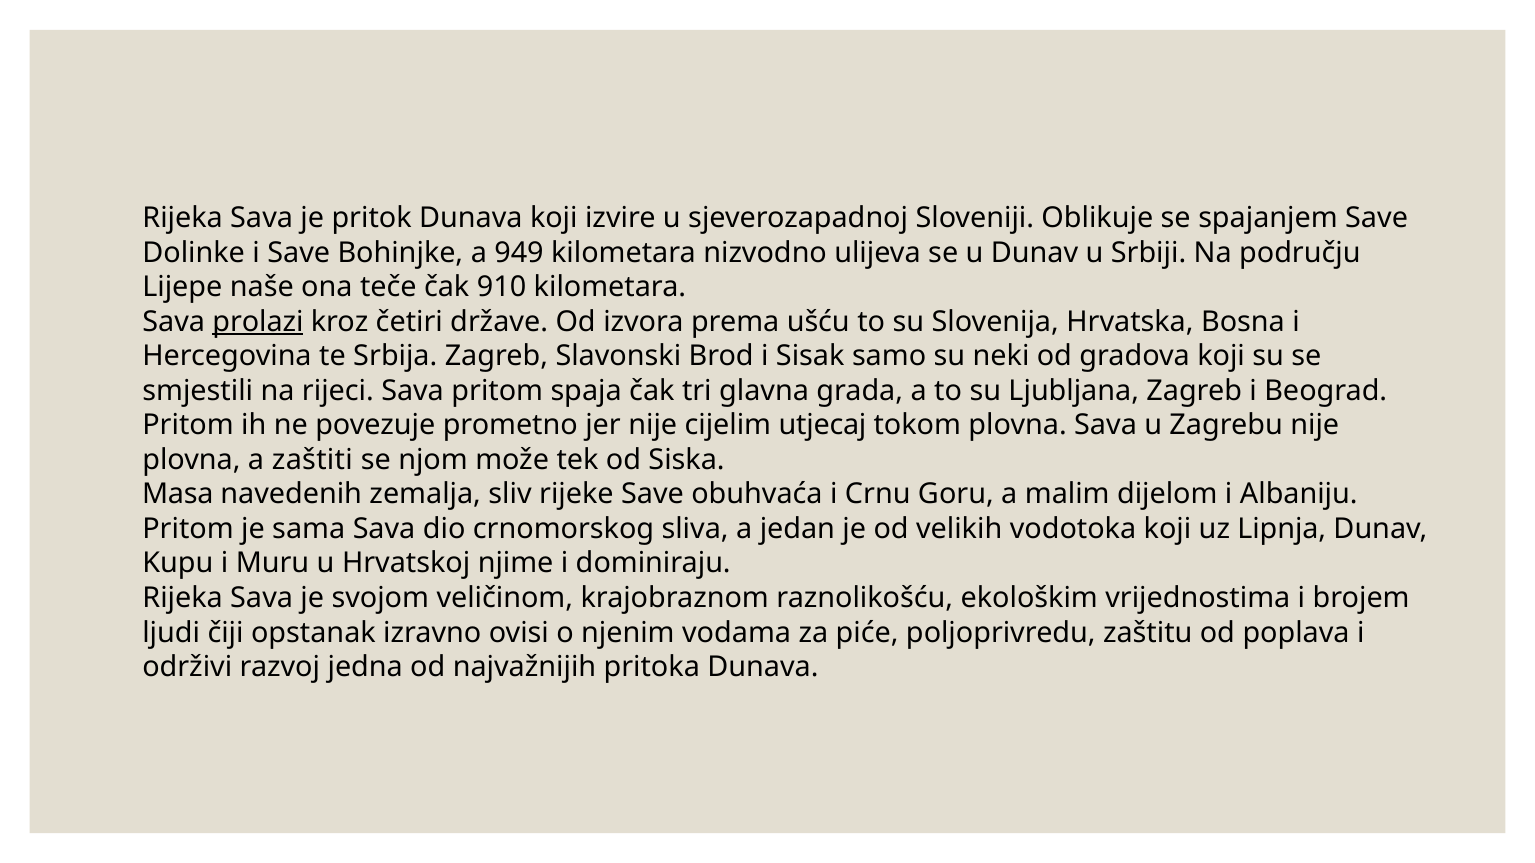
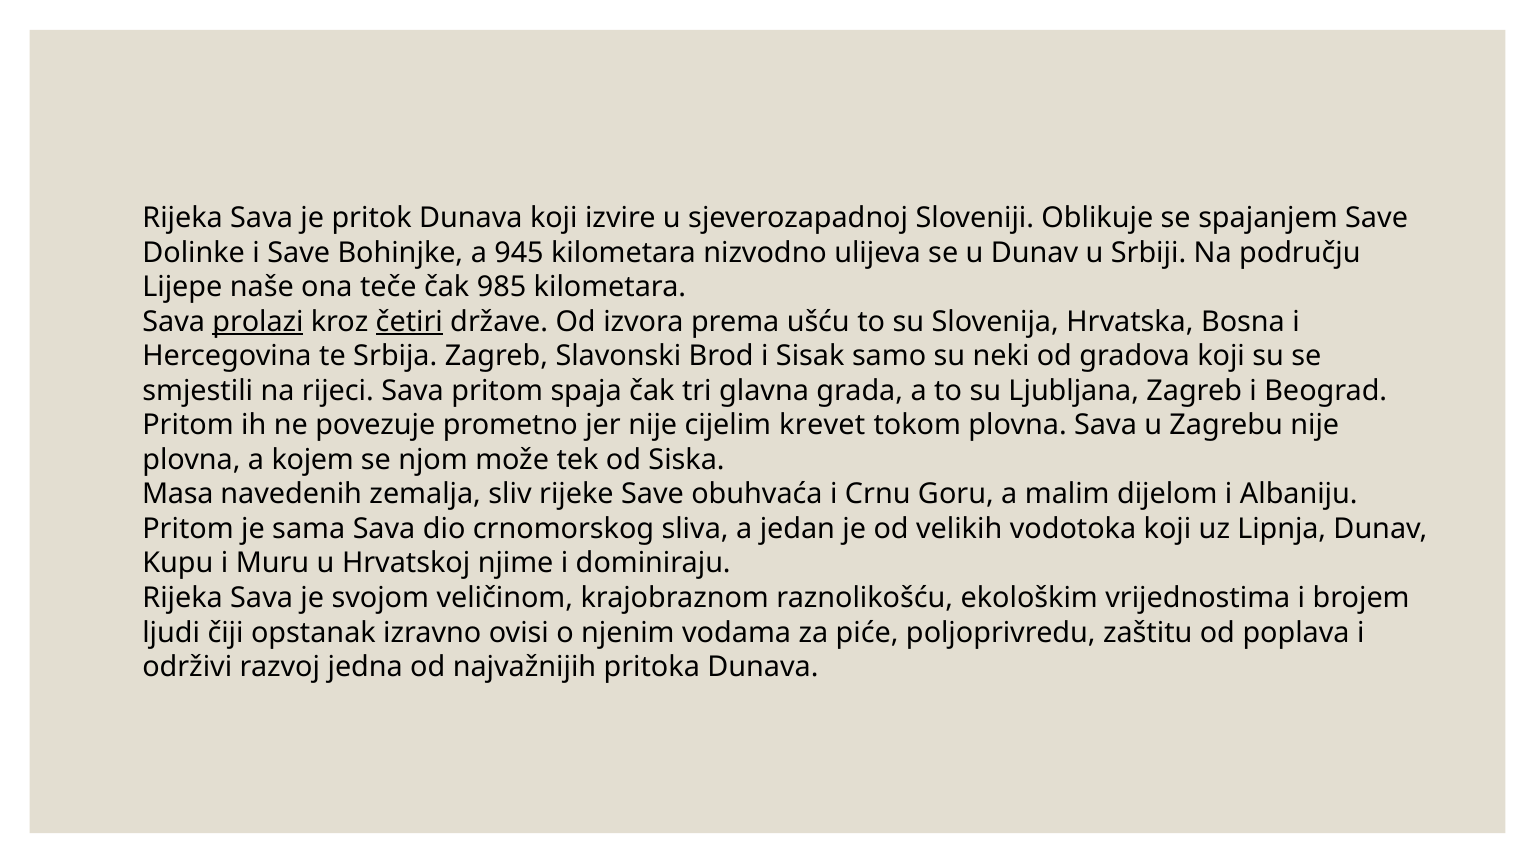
949: 949 -> 945 (519, 253)
910: 910 -> 985 (502, 287)
četiri underline: none -> present (409, 322)
utjecaj: utjecaj -> krevet (822, 426)
zaštiti: zaštiti -> kojem (313, 460)
